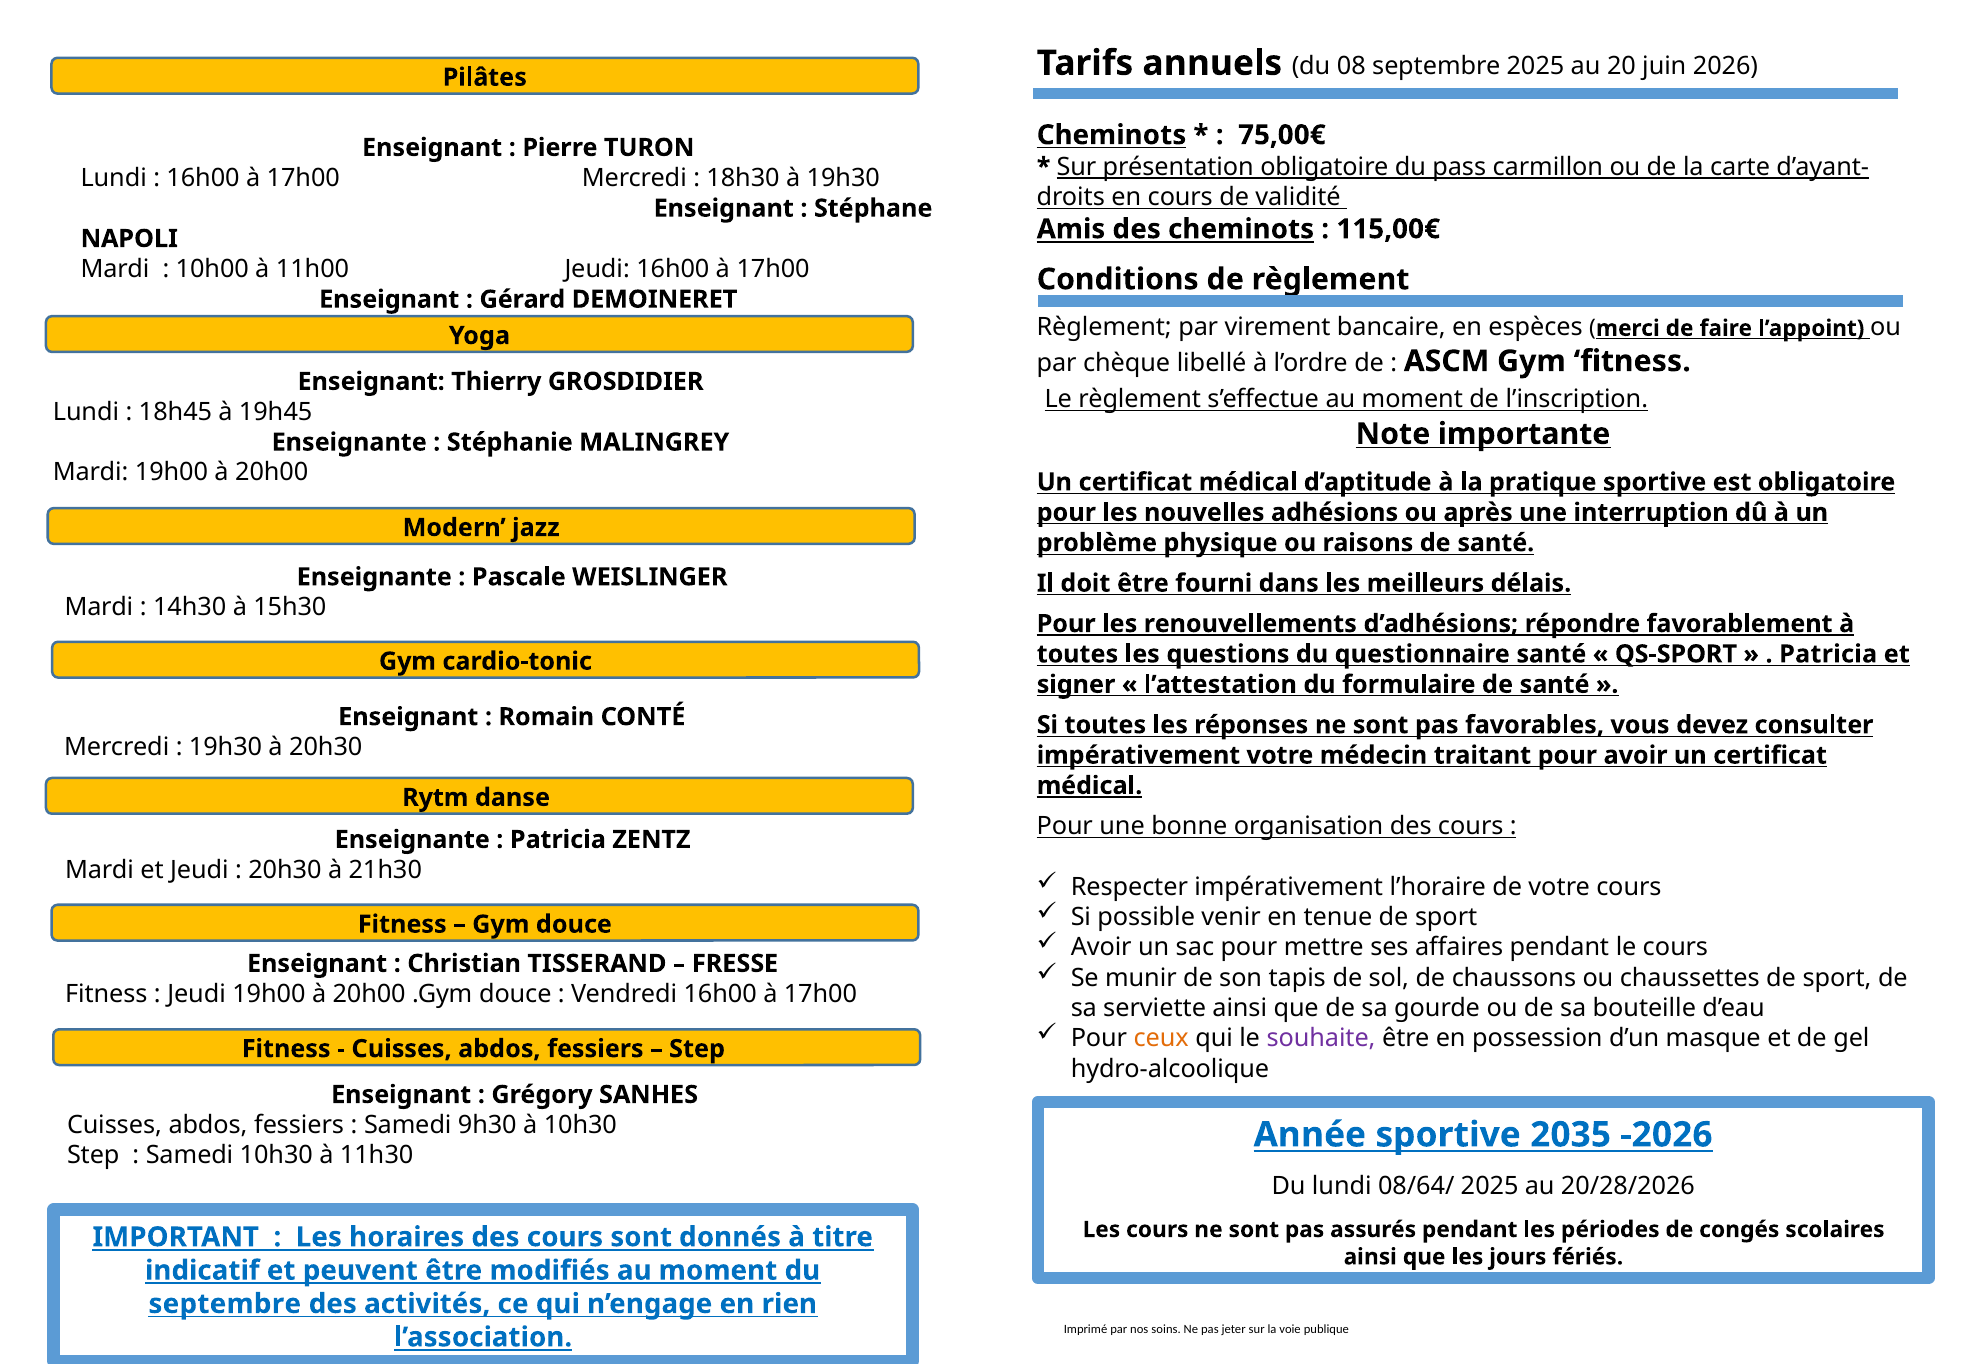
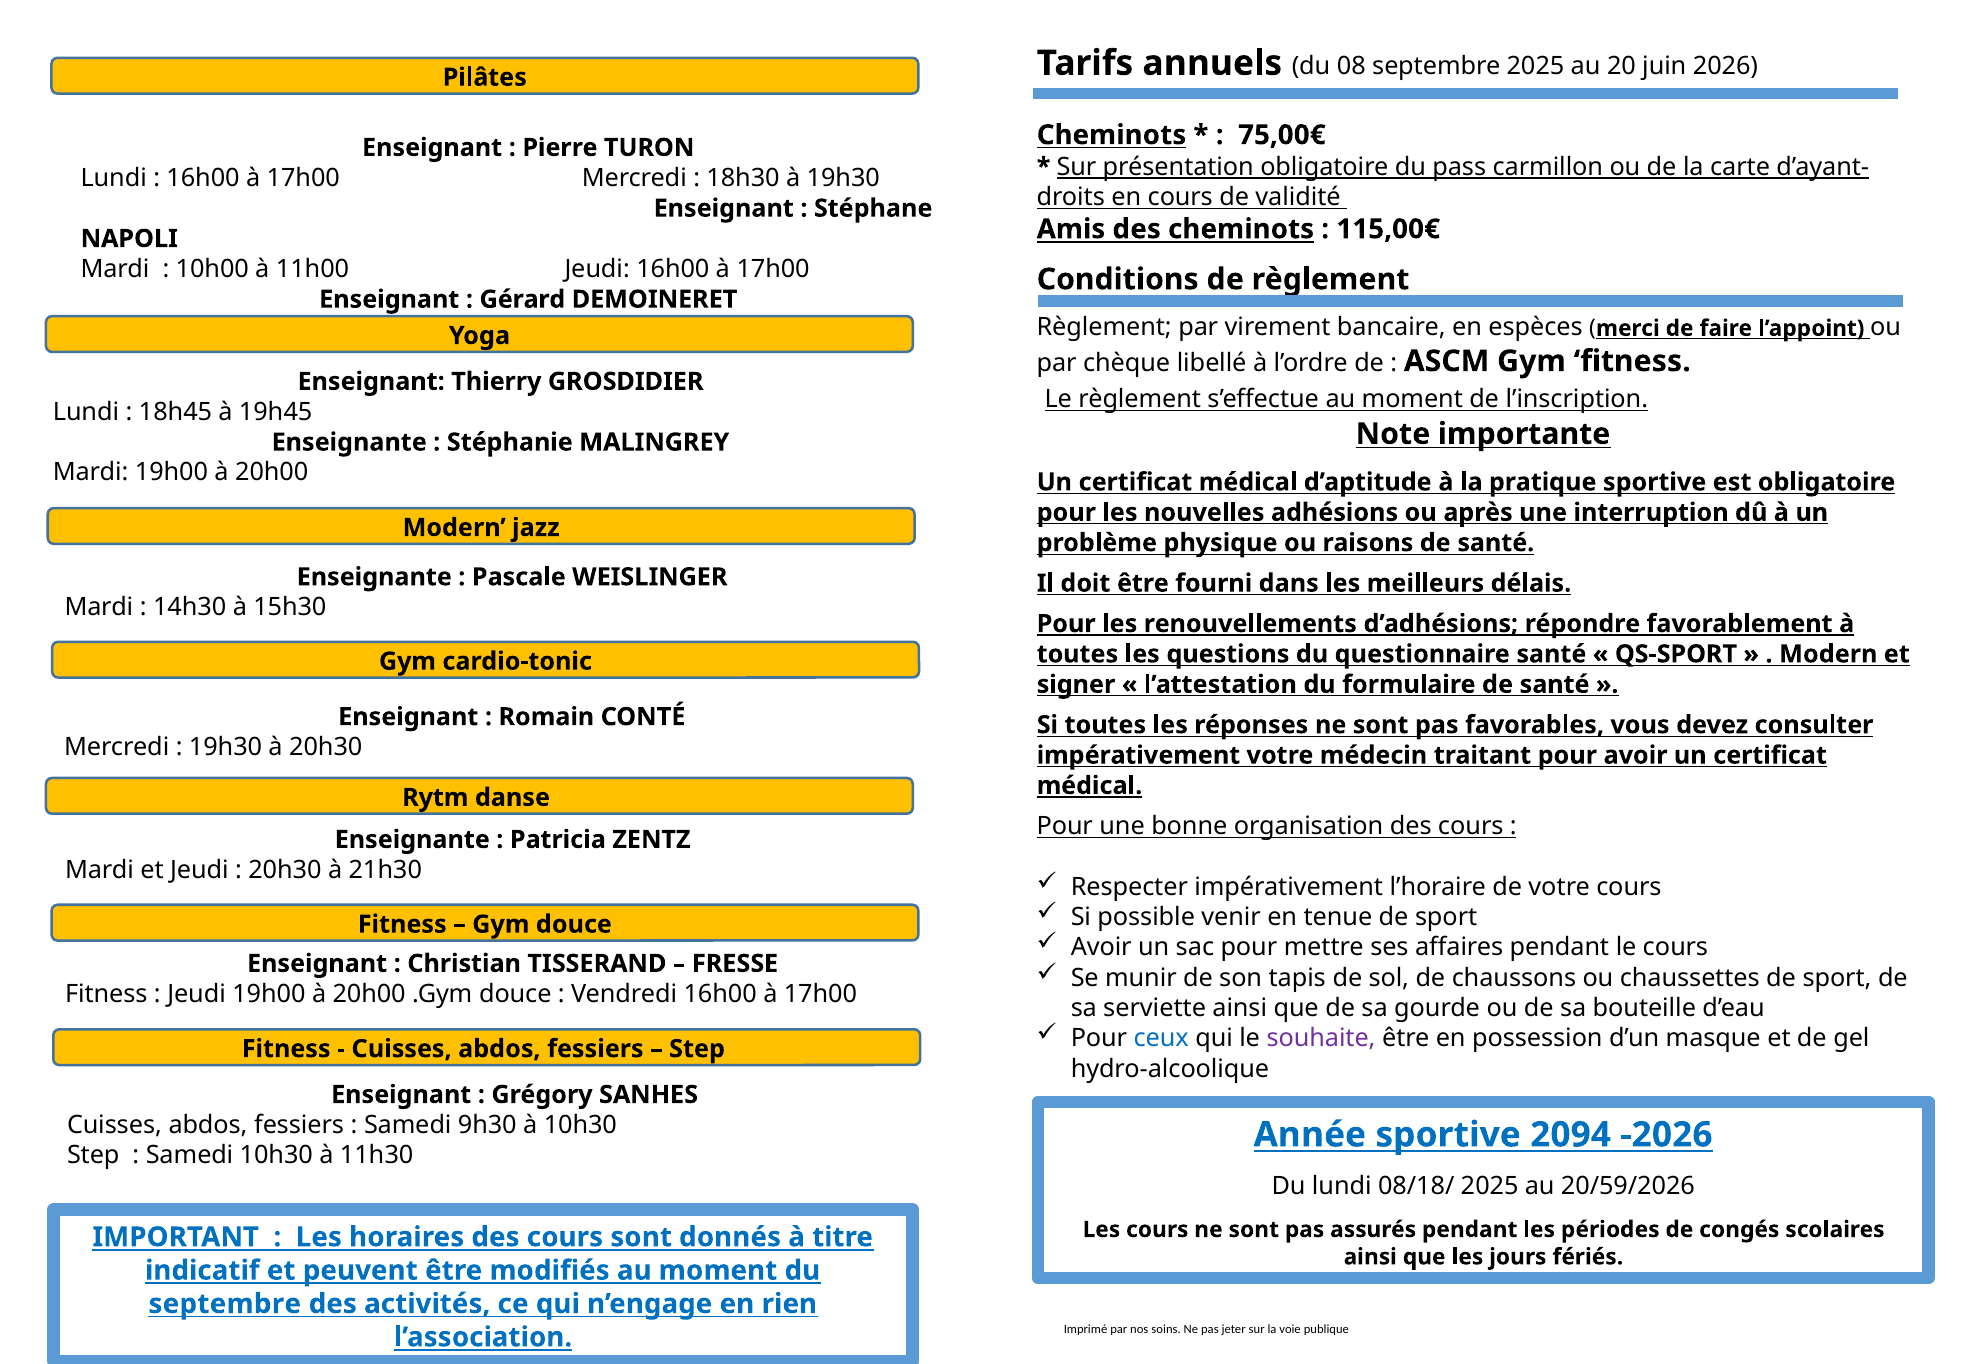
Patricia: Patricia -> Modern (1828, 654)
ceux colour: orange -> blue (1161, 1038)
2035: 2035 -> 2094 (1571, 1135)
08/64/: 08/64/ -> 08/18/ (1416, 1186)
20/28/2026: 20/28/2026 -> 20/59/2026 (1628, 1186)
